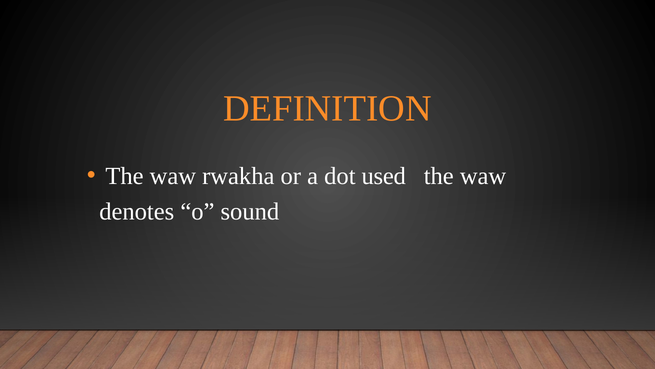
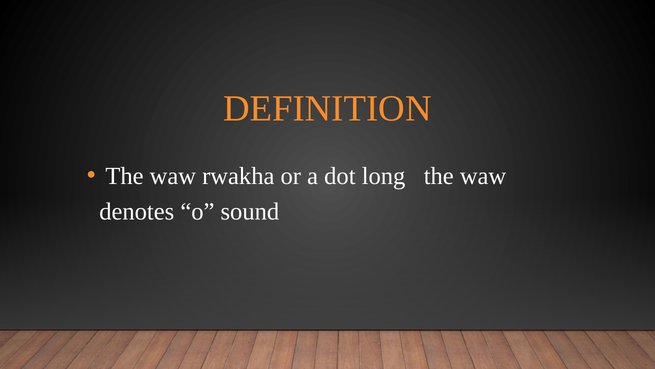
used: used -> long (384, 176)
